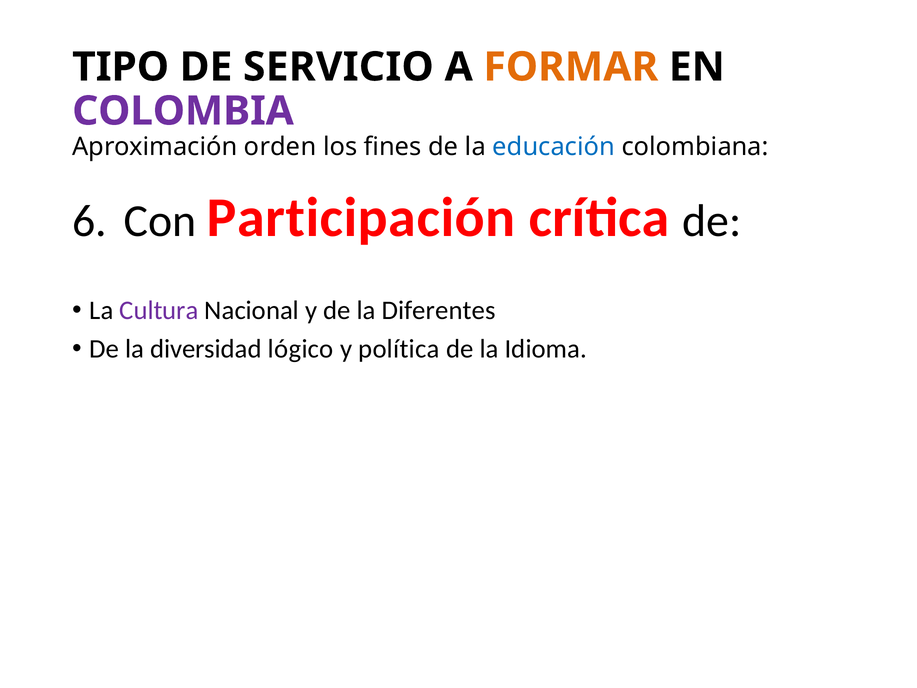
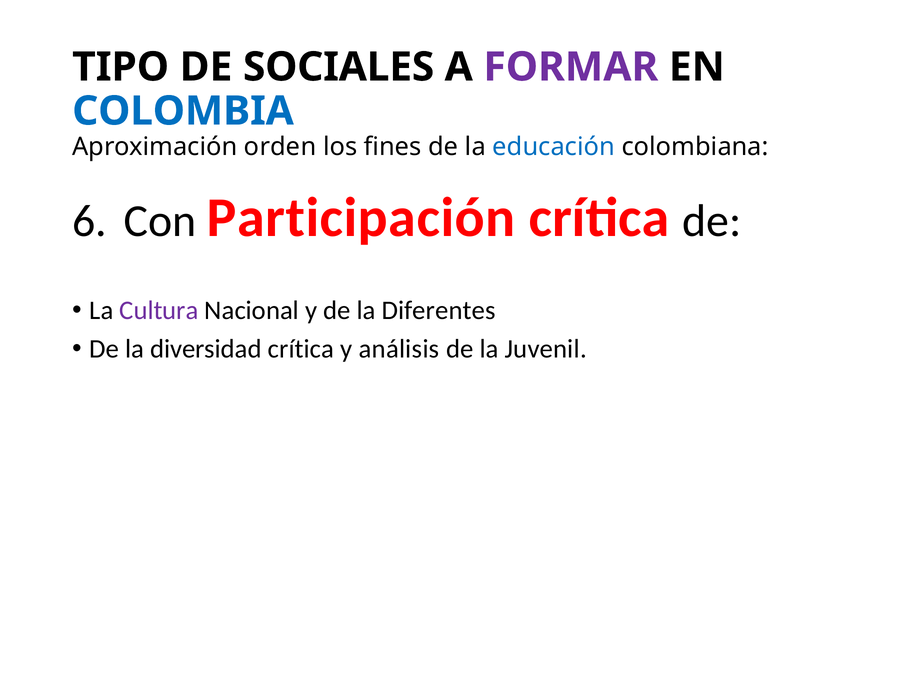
SERVICIO: SERVICIO -> SOCIALES (339, 67)
FORMAR colour: orange -> purple (571, 67)
COLOMBIA colour: purple -> blue (183, 111)
diversidad lógico: lógico -> crítica (301, 349)
política: política -> análisis (399, 349)
Idioma: Idioma -> Juvenil (546, 349)
